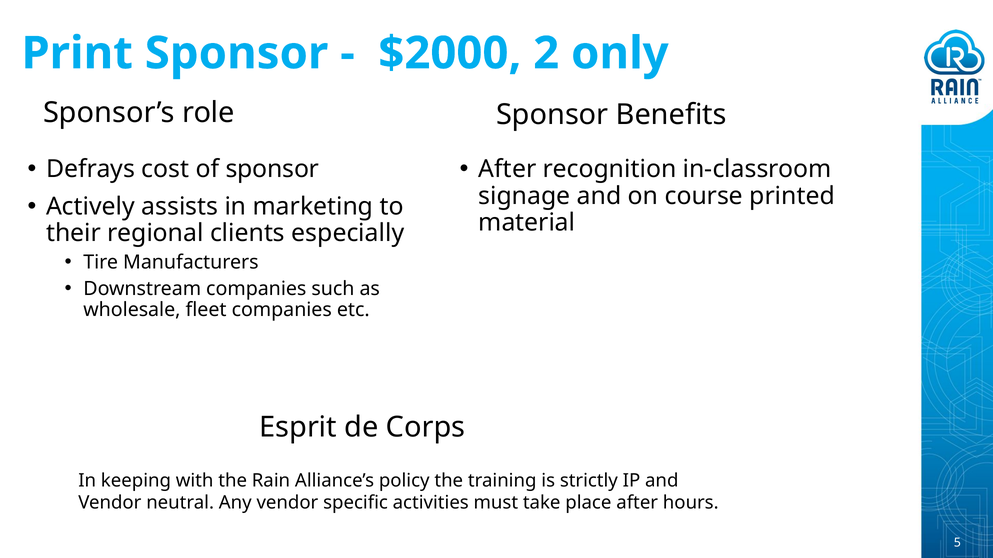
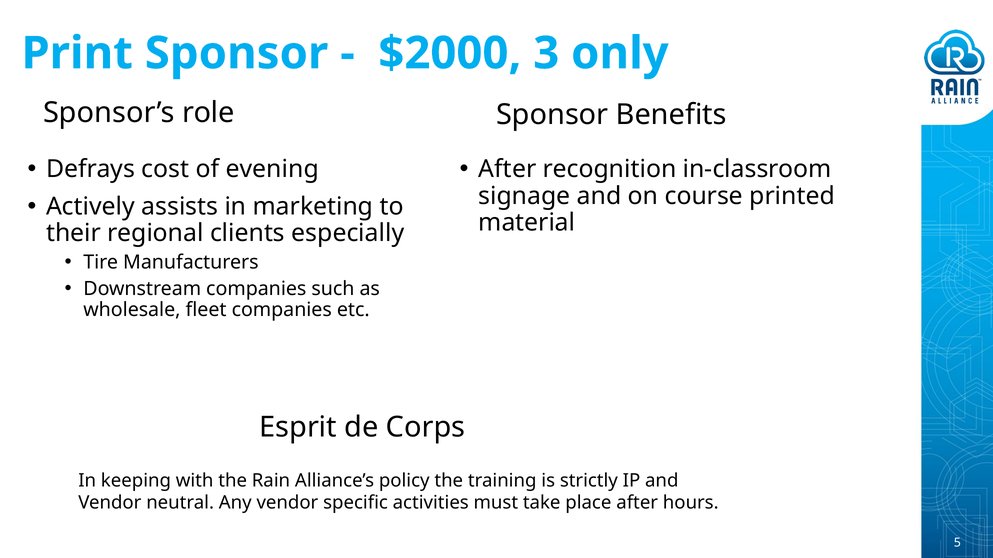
2: 2 -> 3 (546, 53)
of sponsor: sponsor -> evening (272, 169)
